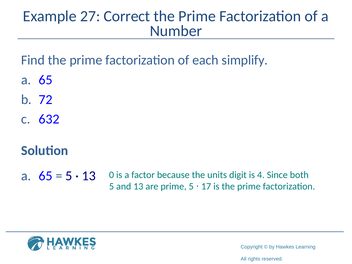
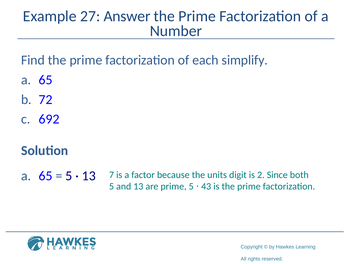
Correct: Correct -> Answer (127, 16)
632: 632 -> 692 (49, 119)
0: 0 -> 7 (112, 175)
4: 4 -> 2 (261, 175)
17: 17 -> 43 (206, 187)
